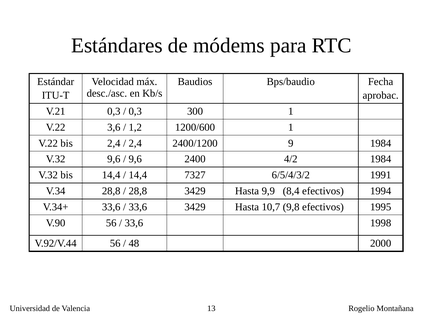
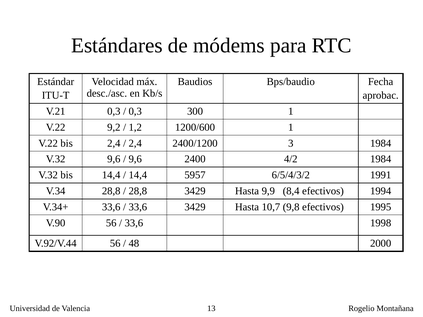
3,6: 3,6 -> 9,2 (114, 127)
9: 9 -> 3 (291, 143)
7327: 7327 -> 5957 (195, 175)
